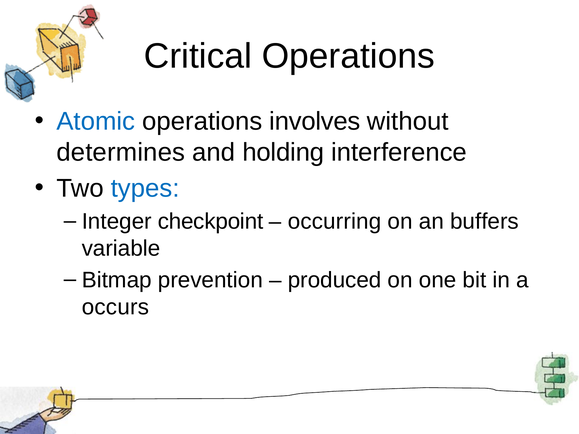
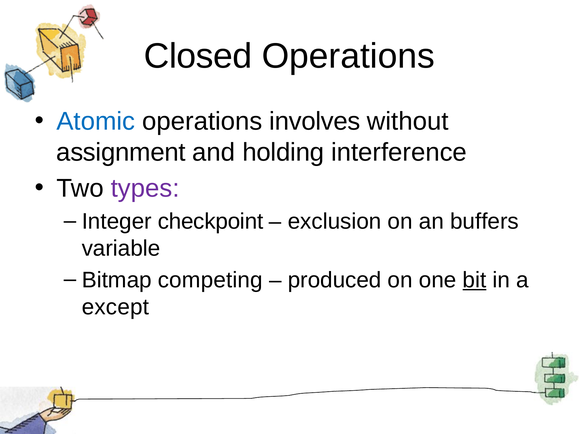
Critical: Critical -> Closed (198, 56)
determines: determines -> assignment (121, 152)
types colour: blue -> purple (145, 188)
occurring: occurring -> exclusion (335, 222)
prevention: prevention -> competing (210, 280)
bit underline: none -> present (474, 280)
occurs: occurs -> except (115, 307)
